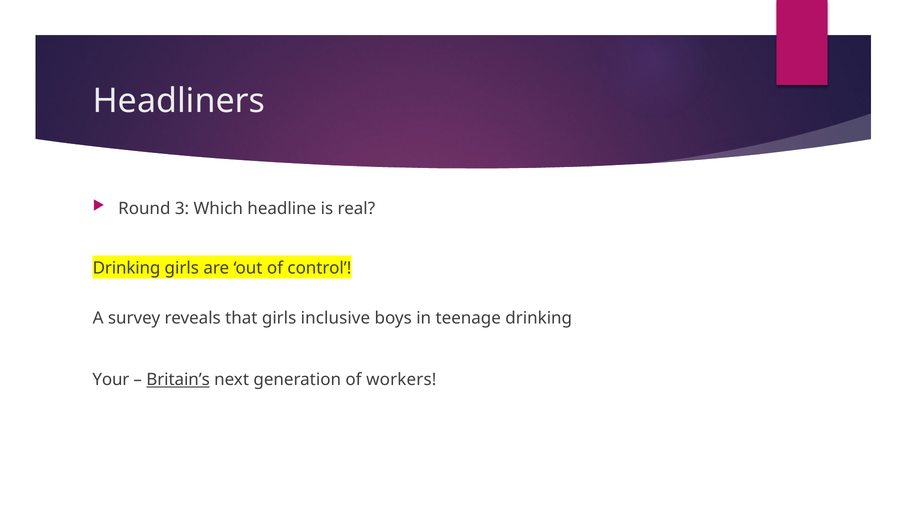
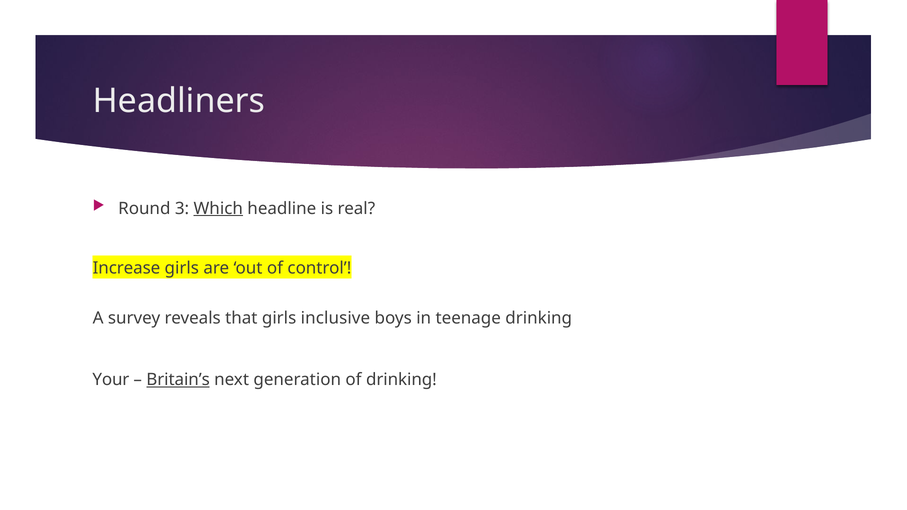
Which underline: none -> present (218, 208)
Drinking: Drinking -> Increase (127, 268)
of workers: workers -> drinking (401, 380)
